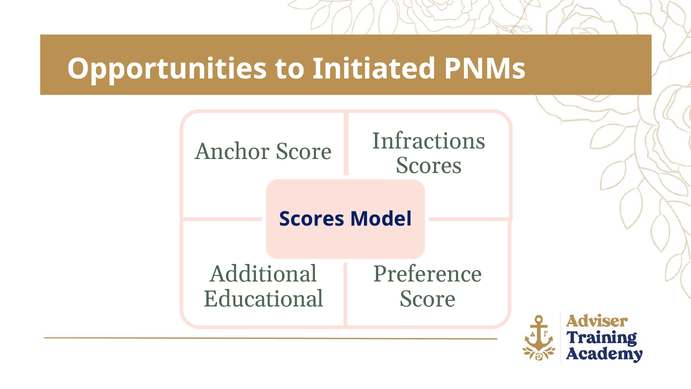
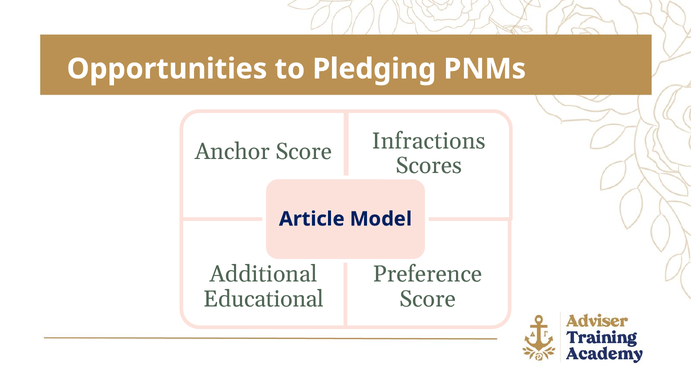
Initiated: Initiated -> Pledging (374, 69)
Scores: Scores -> Article (312, 219)
